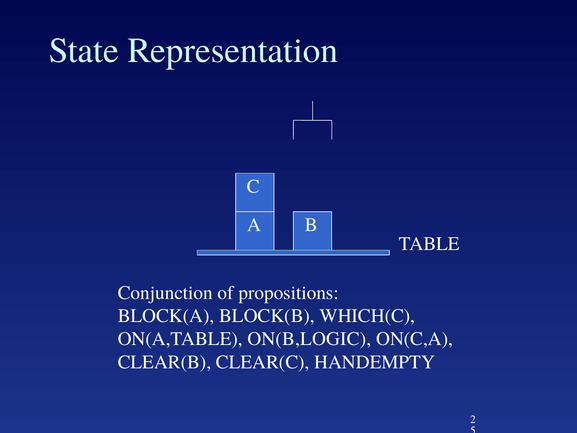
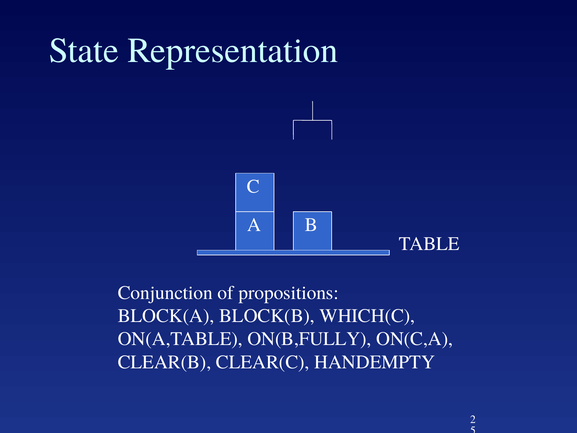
ON(B,LOGIC: ON(B,LOGIC -> ON(B,FULLY (309, 339)
